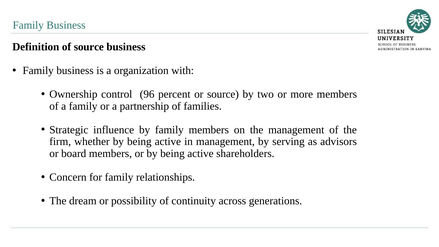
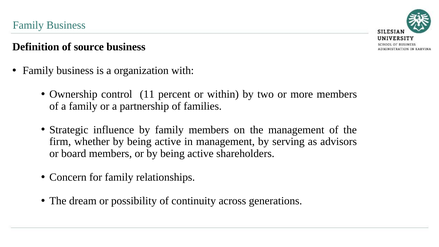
96: 96 -> 11 (147, 94)
or source: source -> within (223, 94)
